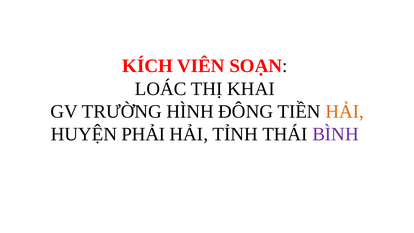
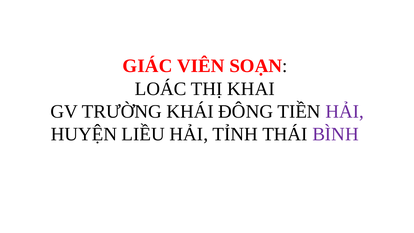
KÍCH: KÍCH -> GIÁC (147, 66)
HÌNH: HÌNH -> KHÁI (190, 111)
HẢI colour: orange -> purple (345, 111)
PHẢI: PHẢI -> LIỀU (143, 134)
